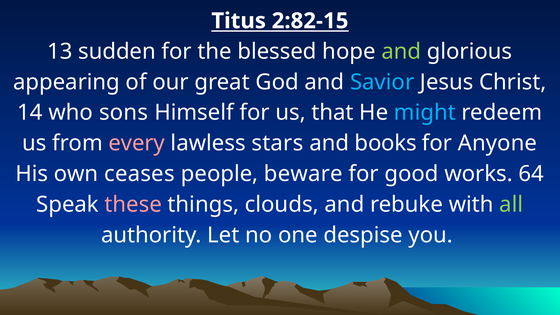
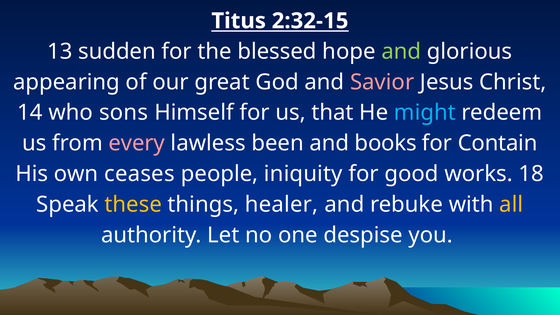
2:82-15: 2:82-15 -> 2:32-15 (310, 21)
Savior colour: light blue -> pink (382, 82)
stars: stars -> been (278, 143)
Anyone: Anyone -> Contain (498, 143)
beware: beware -> iniquity (303, 174)
64: 64 -> 18 (531, 174)
these colour: pink -> yellow (133, 204)
clouds: clouds -> healer (282, 204)
all colour: light green -> yellow (511, 204)
